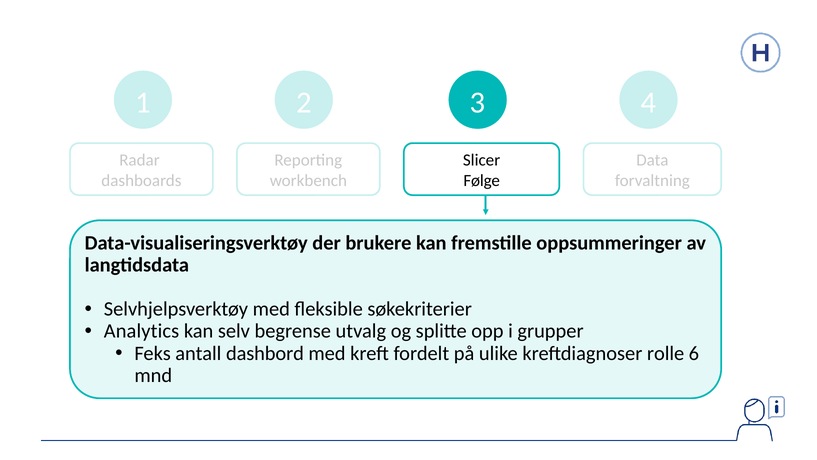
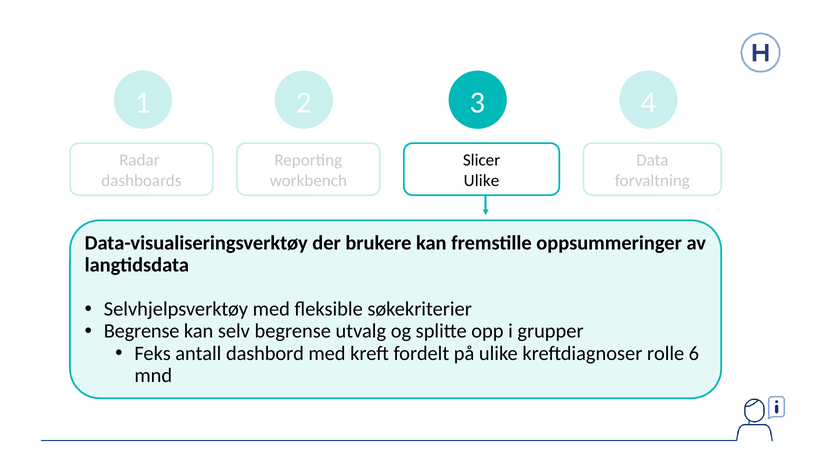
Følge: Følge -> Ulike (482, 180)
Analytics: Analytics -> Begrense (142, 331)
